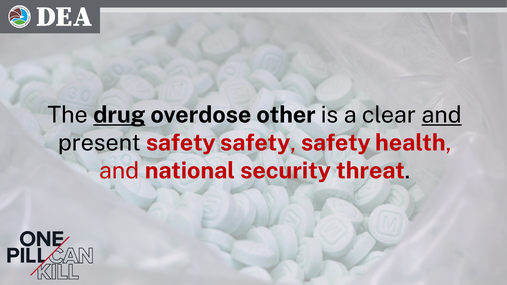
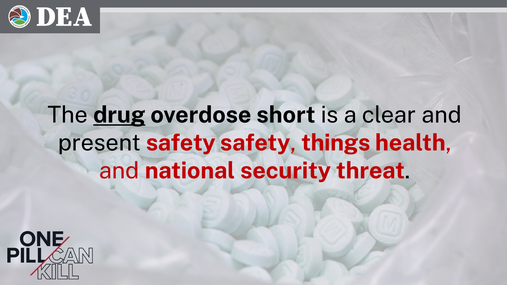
other: other -> short (286, 115)
and underline: present -> none (442, 115)
safety: safety -> things (336, 143)
